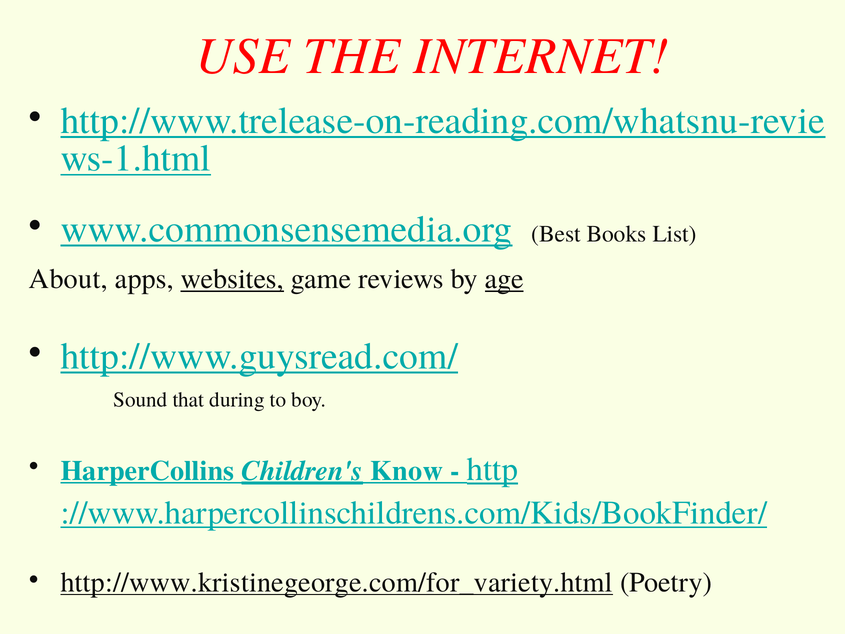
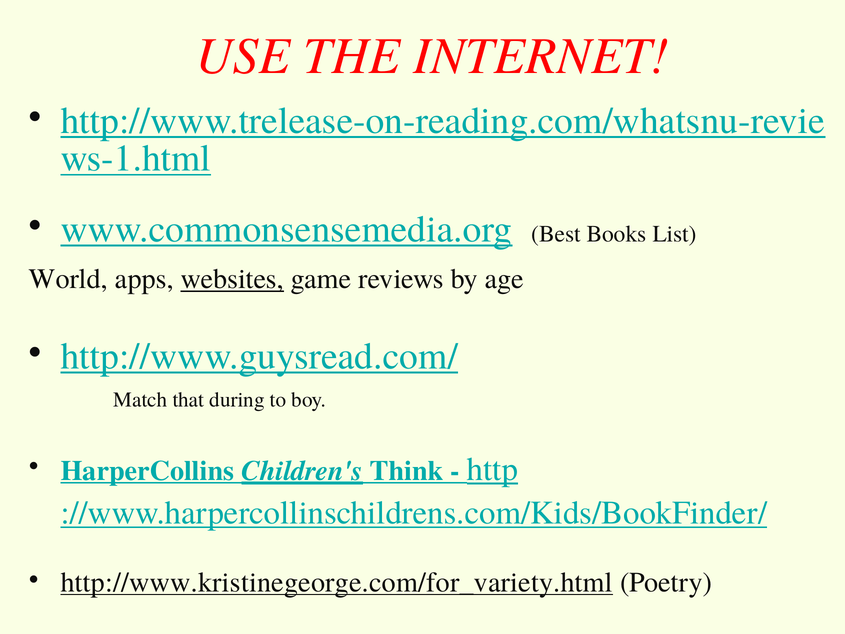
About: About -> World (68, 279)
age underline: present -> none (504, 279)
Sound: Sound -> Match (140, 400)
Know: Know -> Think (407, 471)
